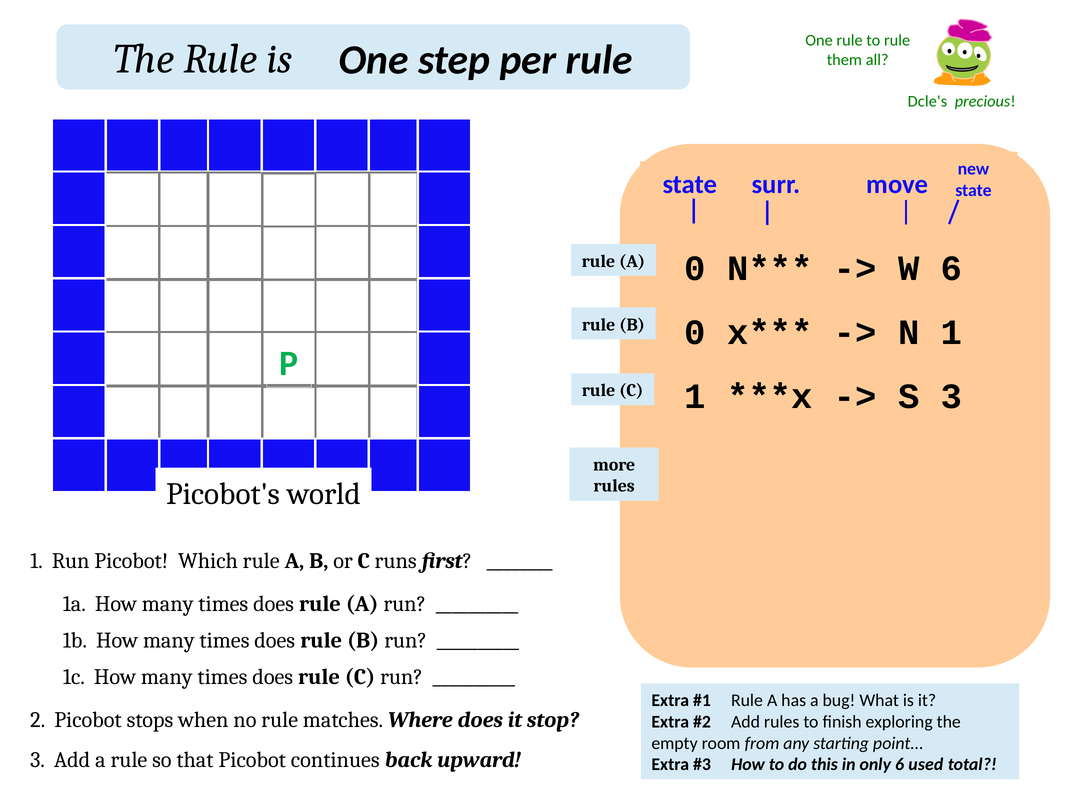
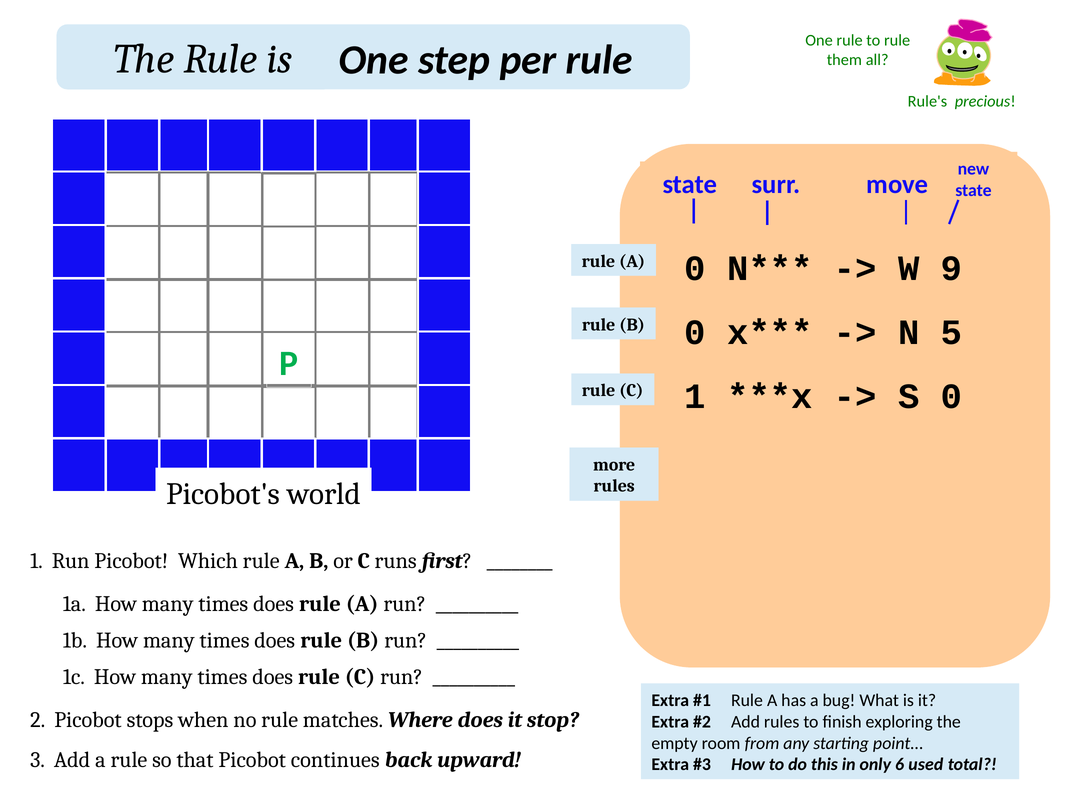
Dcle's: Dcle's -> Rule's (927, 101)
W 6: 6 -> 9 (952, 268)
N 1: 1 -> 5 (952, 333)
S 3: 3 -> 0 (952, 397)
